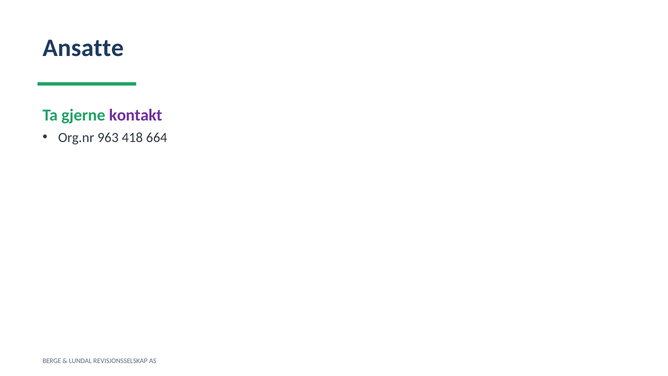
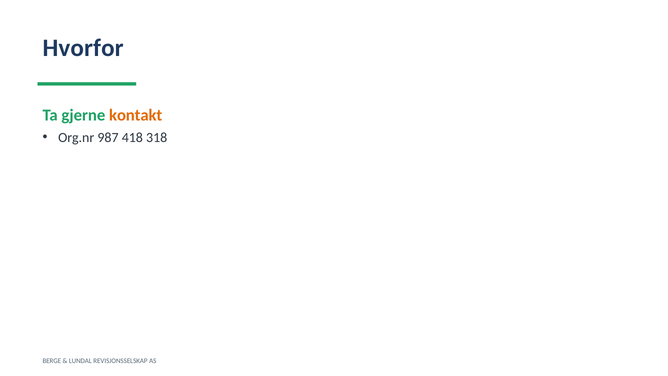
Ansatte: Ansatte -> Hvorfor (83, 48)
kontakt colour: purple -> orange (136, 115)
963: 963 -> 987 (108, 137)
664: 664 -> 318 (157, 137)
